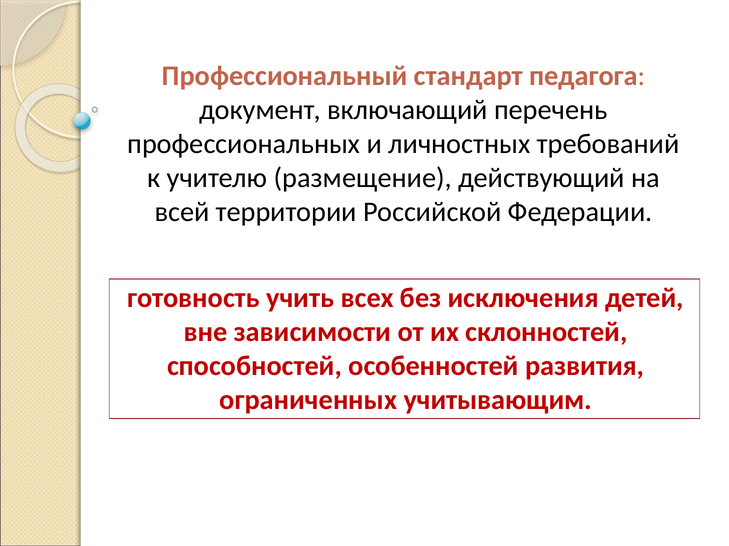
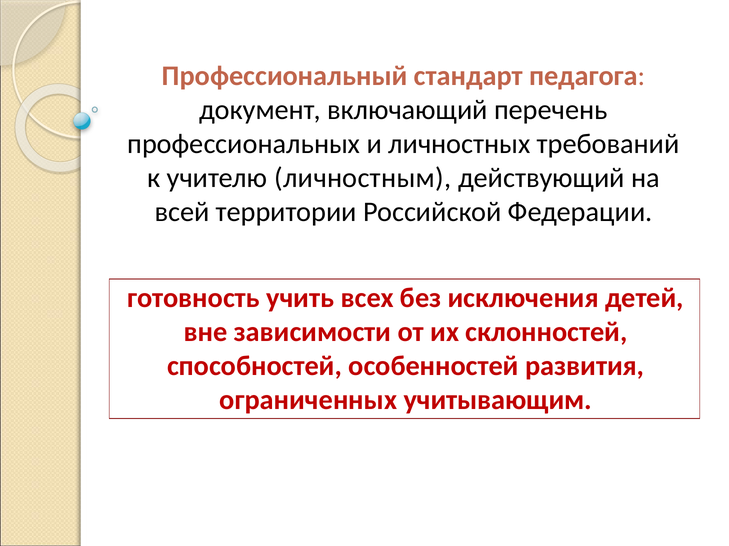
размещение: размещение -> личностным (363, 178)
